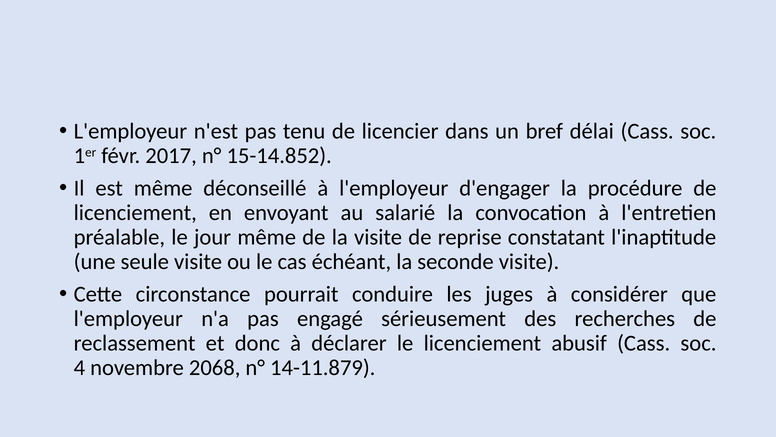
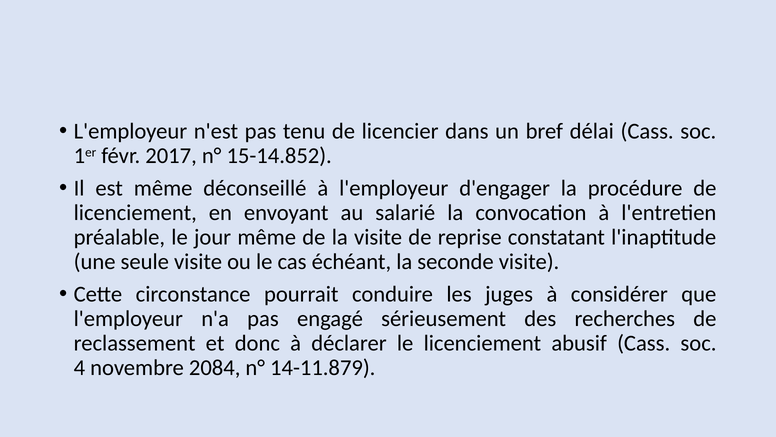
2068: 2068 -> 2084 (215, 367)
